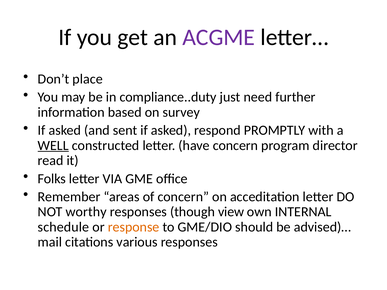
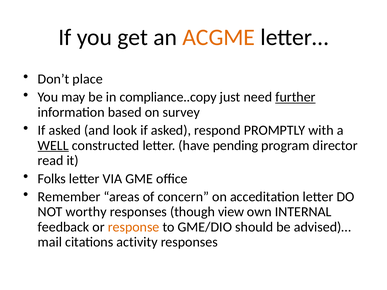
ACGME colour: purple -> orange (219, 37)
compliance..duty: compliance..duty -> compliance..copy (168, 97)
further underline: none -> present (295, 97)
sent: sent -> look (125, 130)
have concern: concern -> pending (235, 146)
schedule: schedule -> feedback (64, 227)
various: various -> activity (137, 242)
